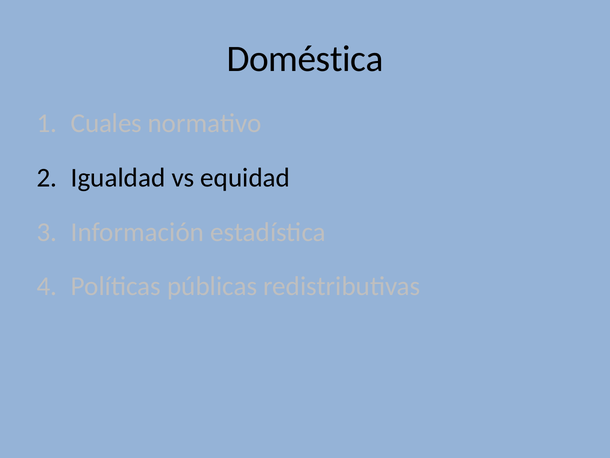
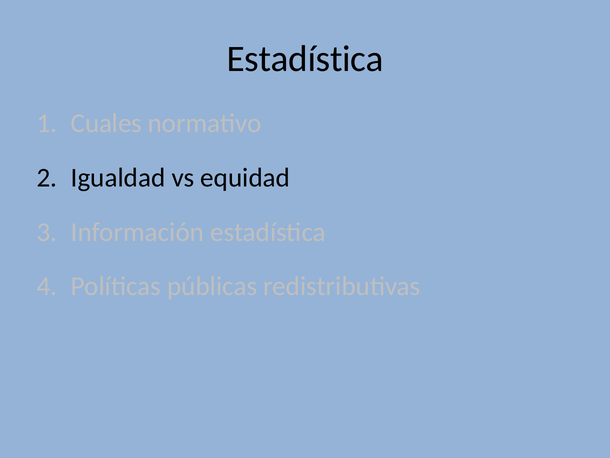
Doméstica: Doméstica -> Estadística (305, 59)
